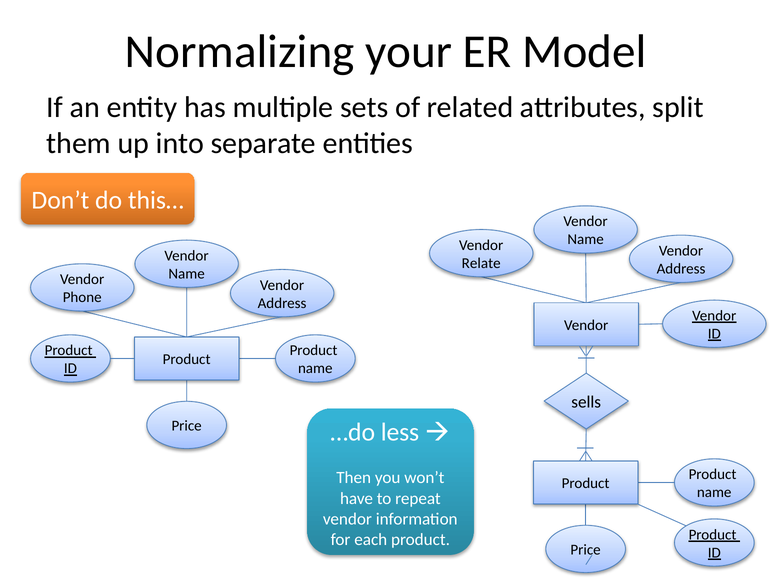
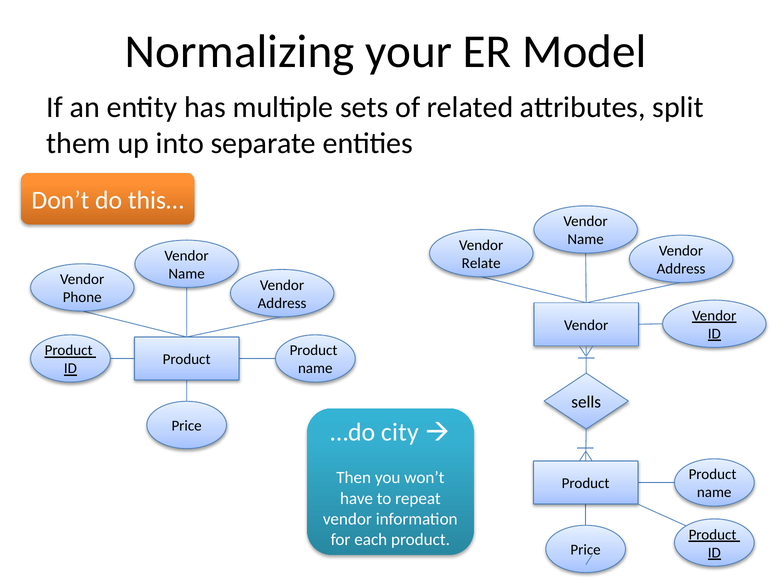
less: less -> city (400, 432)
